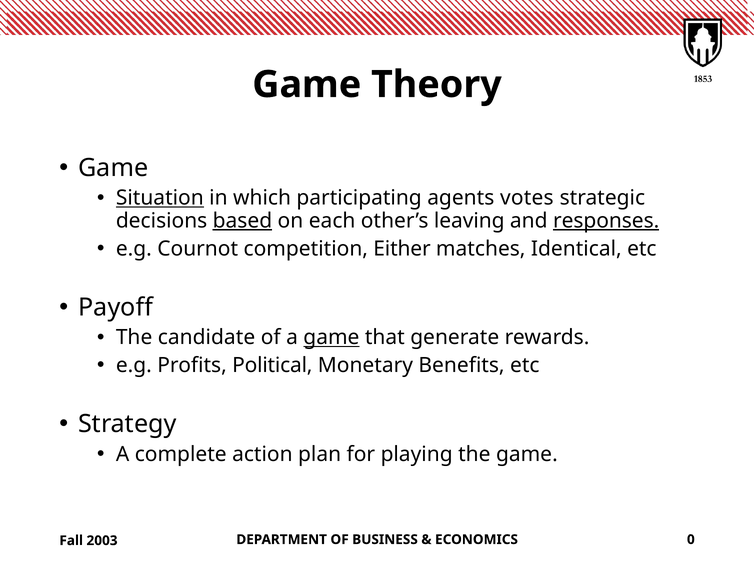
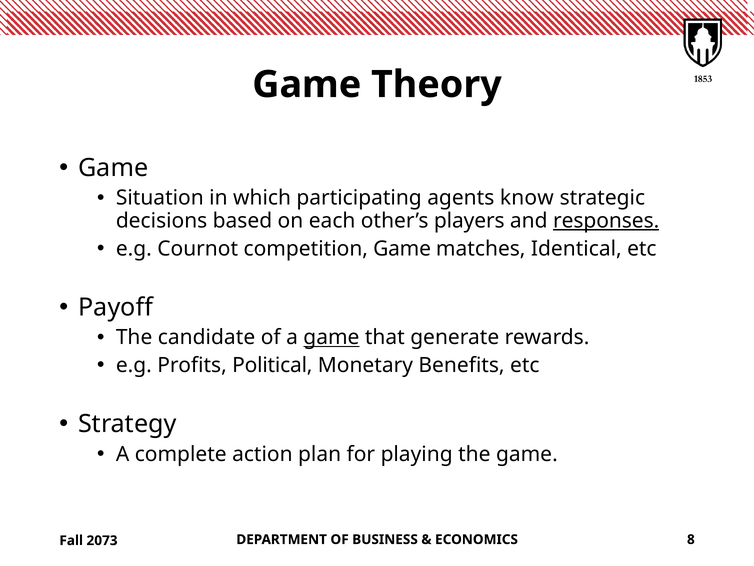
Situation underline: present -> none (160, 198)
votes: votes -> know (527, 198)
based underline: present -> none (242, 221)
leaving: leaving -> players (469, 221)
competition Either: Either -> Game (402, 248)
0: 0 -> 8 (691, 539)
2003: 2003 -> 2073 (102, 540)
